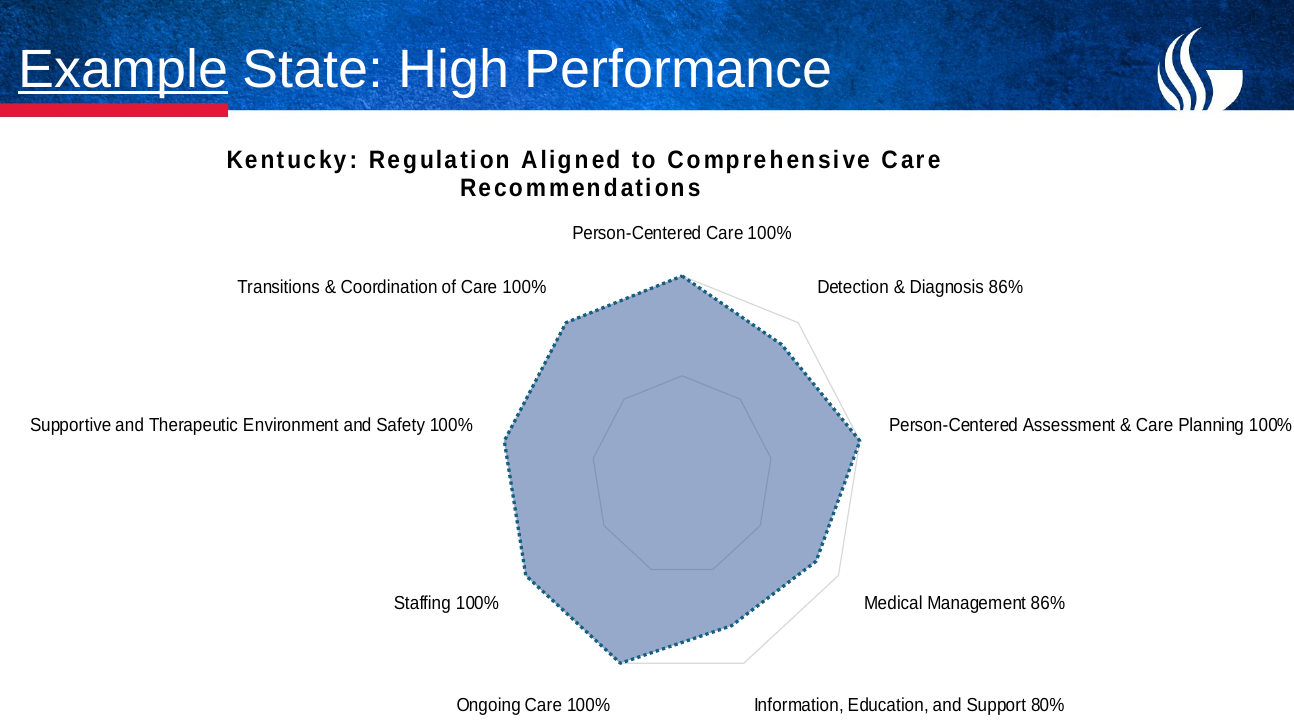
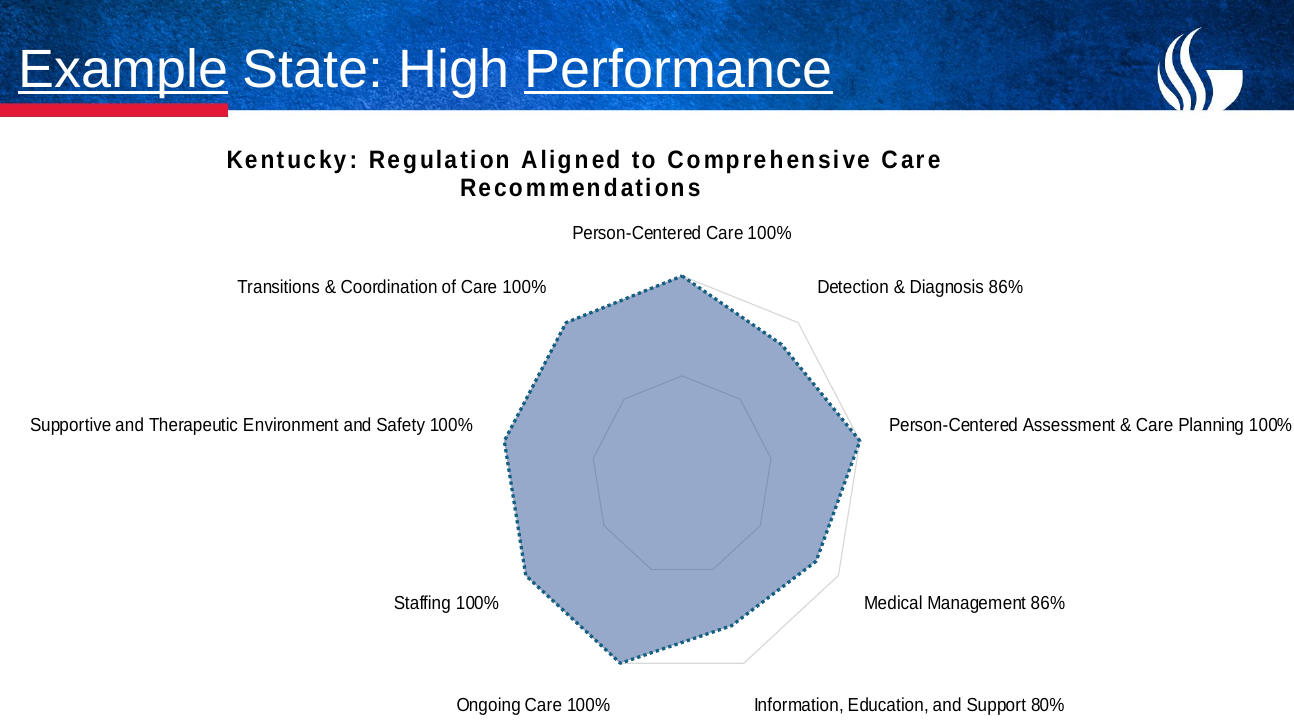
Performance underline: none -> present (679, 69)
